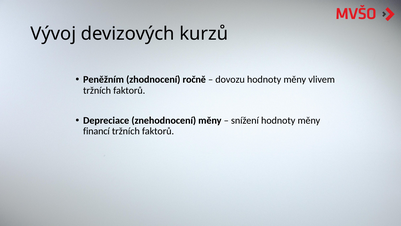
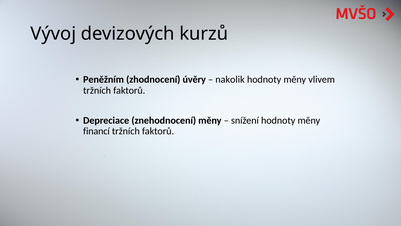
ročně: ročně -> úvěry (194, 79)
dovozu: dovozu -> nakolik (230, 79)
